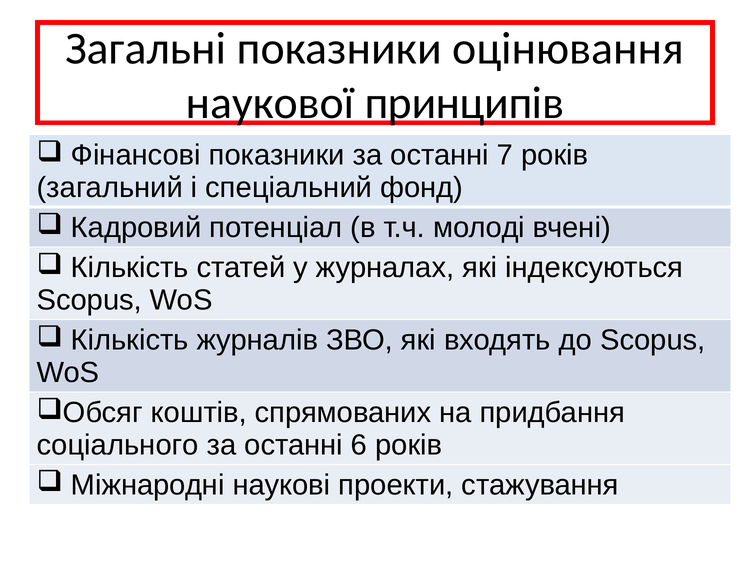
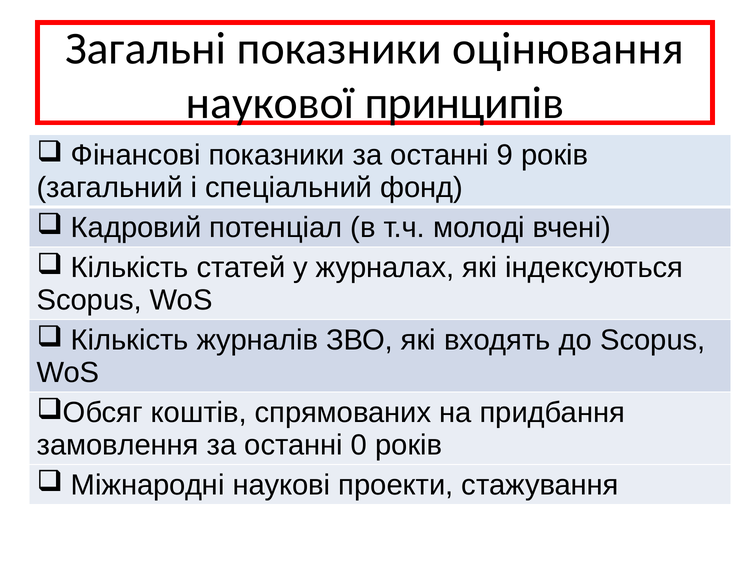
7: 7 -> 9 (505, 155)
соціального: соціального -> замовлення (118, 445)
6: 6 -> 0 (359, 445)
